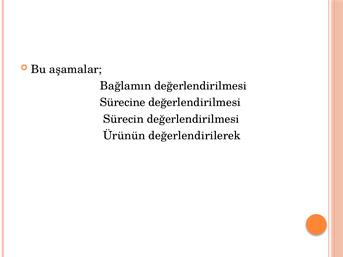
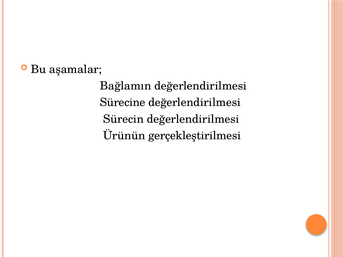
değerlendirilerek: değerlendirilerek -> gerçekleştirilmesi (195, 136)
